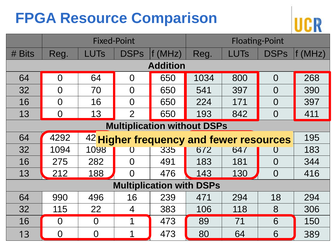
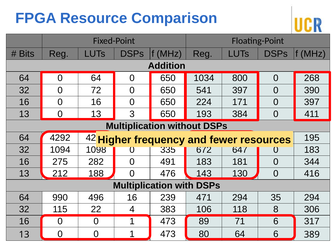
70: 70 -> 72 (96, 90)
2: 2 -> 3 (132, 114)
842: 842 -> 384 (240, 114)
18: 18 -> 35 (276, 198)
150: 150 -> 317 (312, 221)
